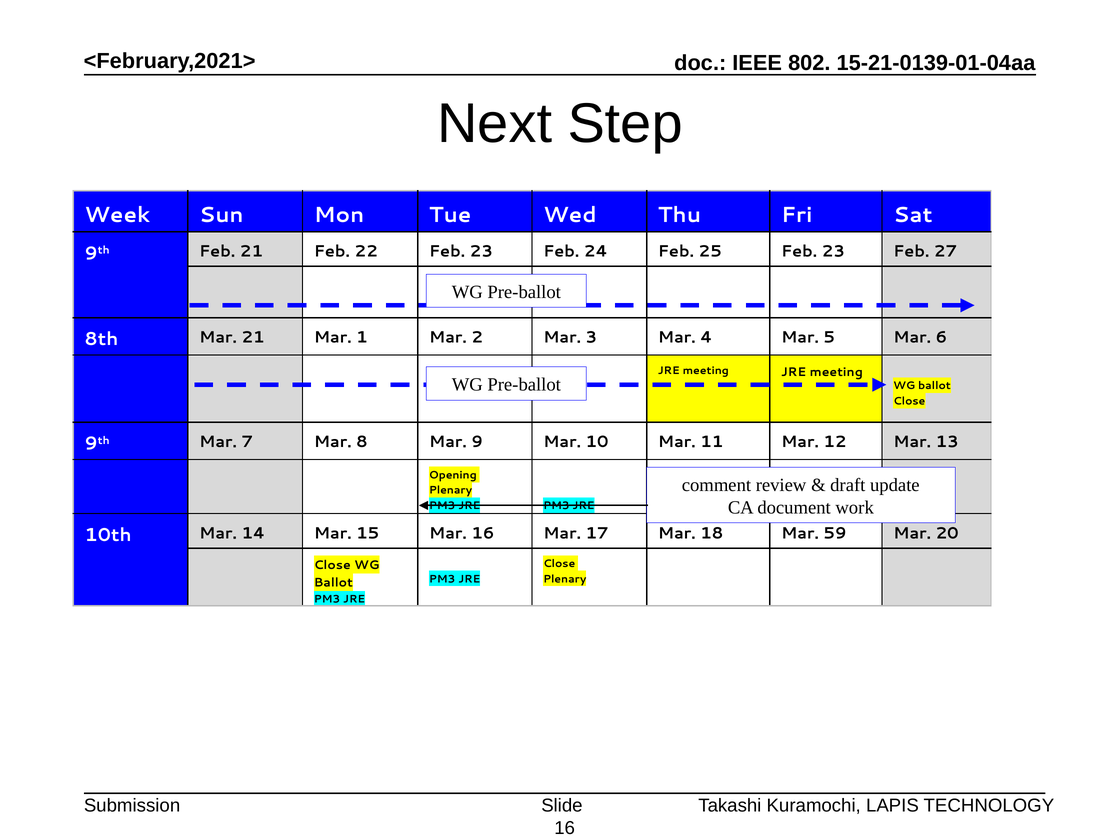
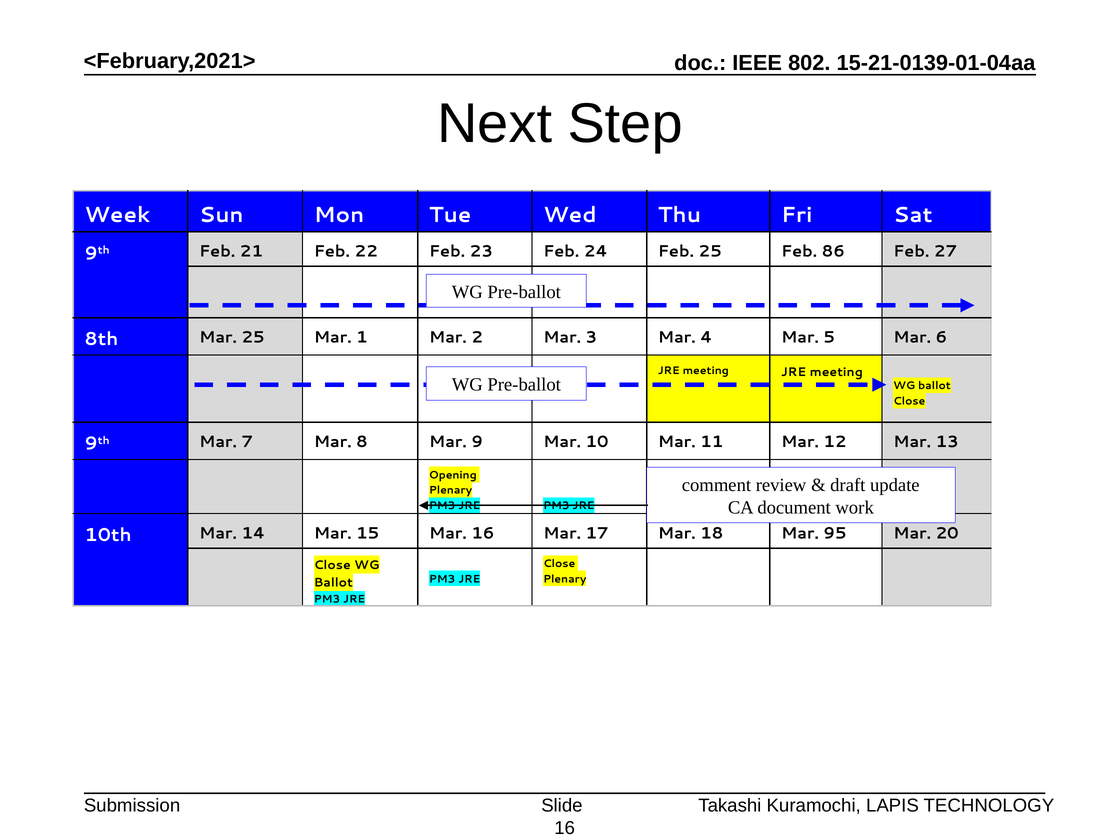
25 Feb 23: 23 -> 86 (833, 252)
Mar 21: 21 -> 25 (253, 337)
59: 59 -> 95 (835, 533)
